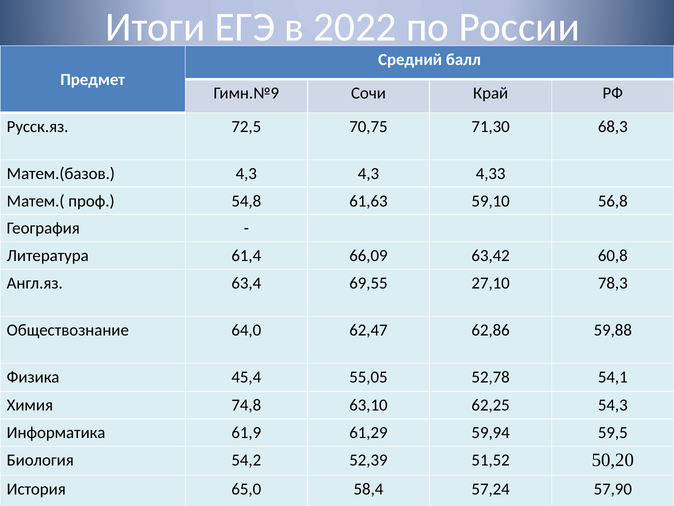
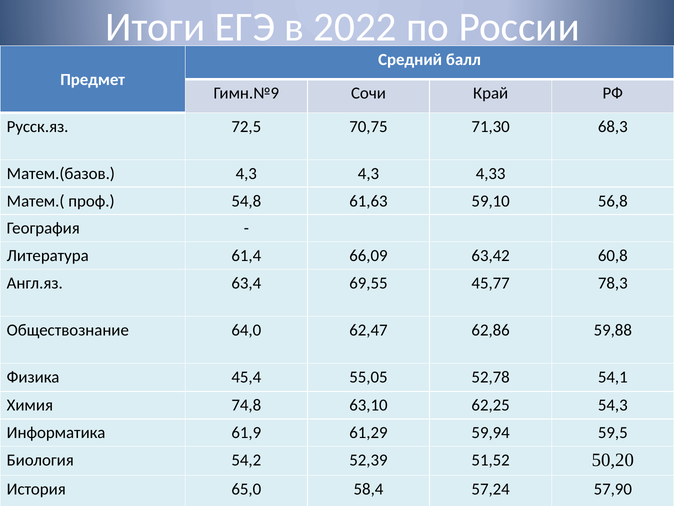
27,10: 27,10 -> 45,77 (491, 283)
